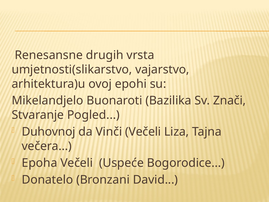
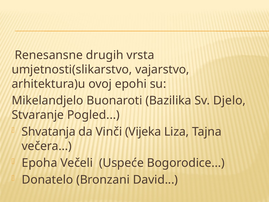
Znači: Znači -> Djelo (229, 100)
Duhovnoj: Duhovnoj -> Shvatanja (49, 132)
Vinči Večeli: Večeli -> Vijeka (143, 132)
